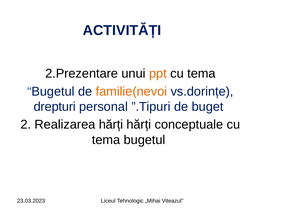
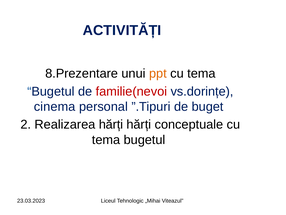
2.Prezentare: 2.Prezentare -> 8.Prezentare (82, 73)
familie(nevoi colour: orange -> red (131, 91)
drepturi: drepturi -> cinema (55, 106)
